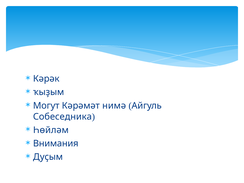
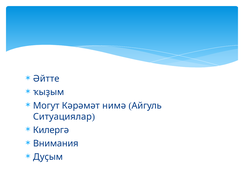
Кәрәк: Кәрәк -> Әйтте (46, 79)
Собеседника: Собеседника -> Ситуациялар (62, 117)
Һөйләм: Һөйләм -> Килергә (51, 130)
